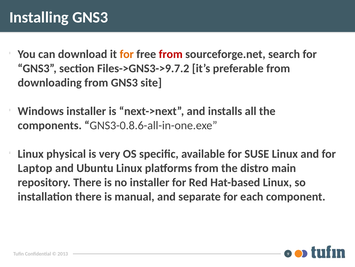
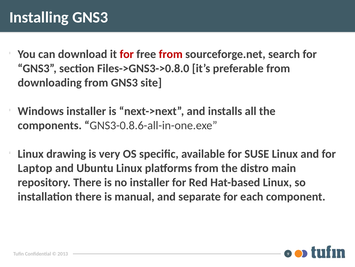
for colour: orange -> red (127, 54)
Files->GNS3->9.7.2: Files->GNS3->9.7.2 -> Files->GNS3->0.8.0 (143, 68)
physical: physical -> drawing (66, 154)
